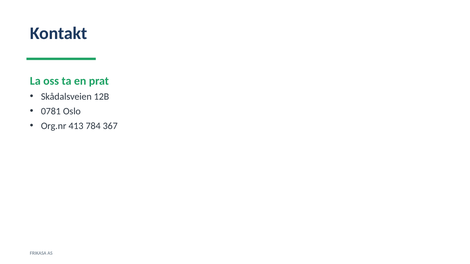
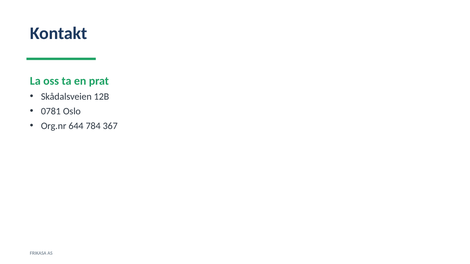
413: 413 -> 644 (76, 126)
